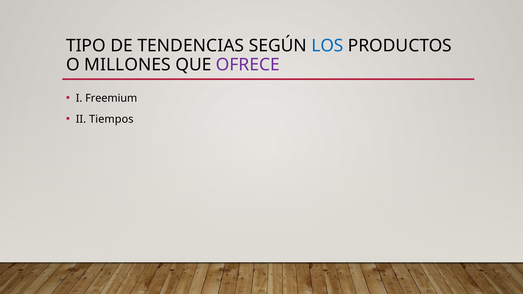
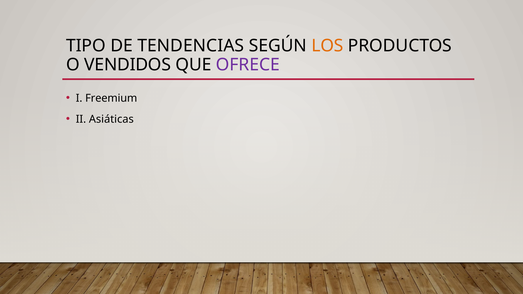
LOS colour: blue -> orange (327, 46)
MILLONES: MILLONES -> VENDIDOS (128, 65)
Tiempos: Tiempos -> Asiáticas (111, 119)
